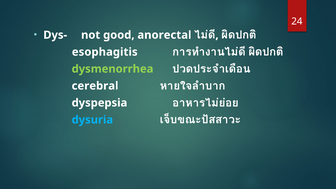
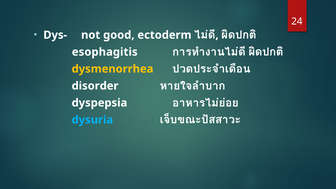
anorectal: anorectal -> ectoderm (164, 35)
dysmenorrhea colour: light green -> yellow (113, 69)
cerebral: cerebral -> disorder (95, 86)
